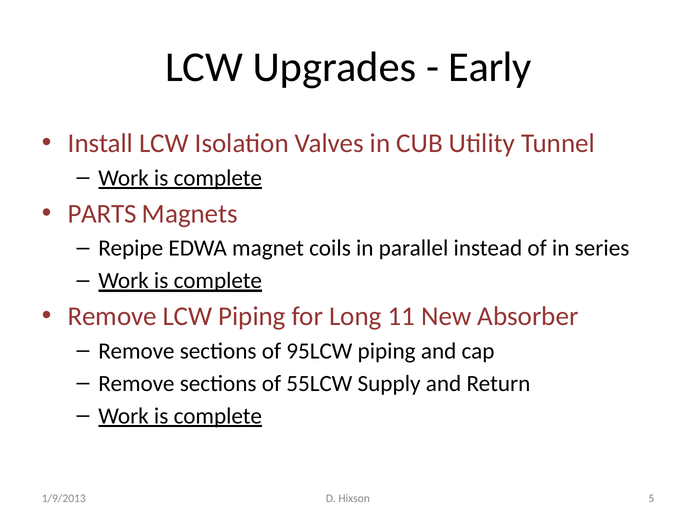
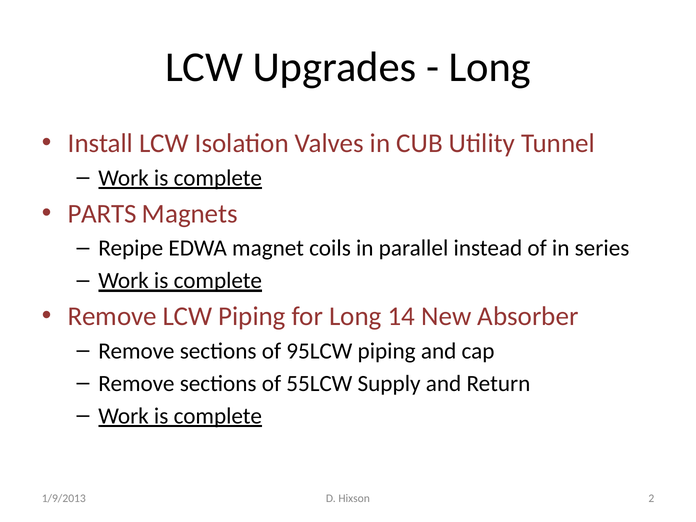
Early: Early -> Long (490, 67)
11: 11 -> 14 (401, 316)
5: 5 -> 2 (651, 498)
